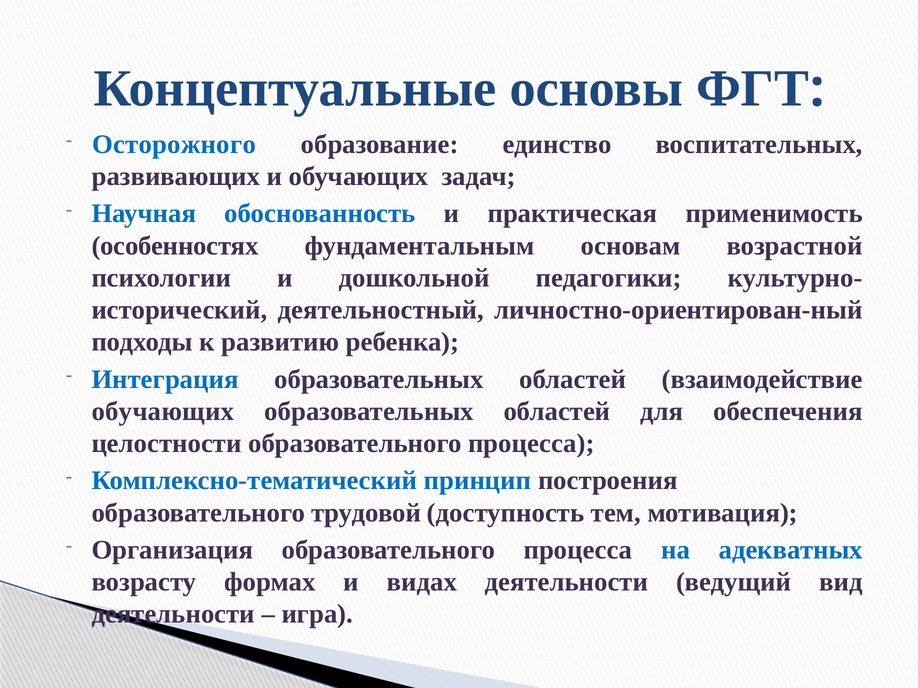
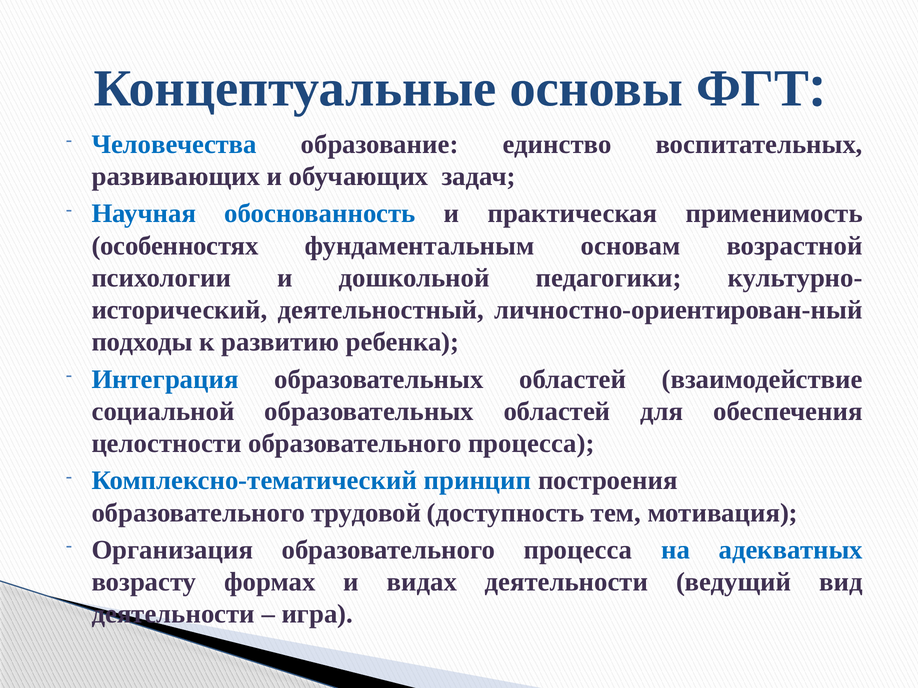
Осторожного: Осторожного -> Человечества (174, 144)
обучающих: обучающих -> социальной (163, 412)
